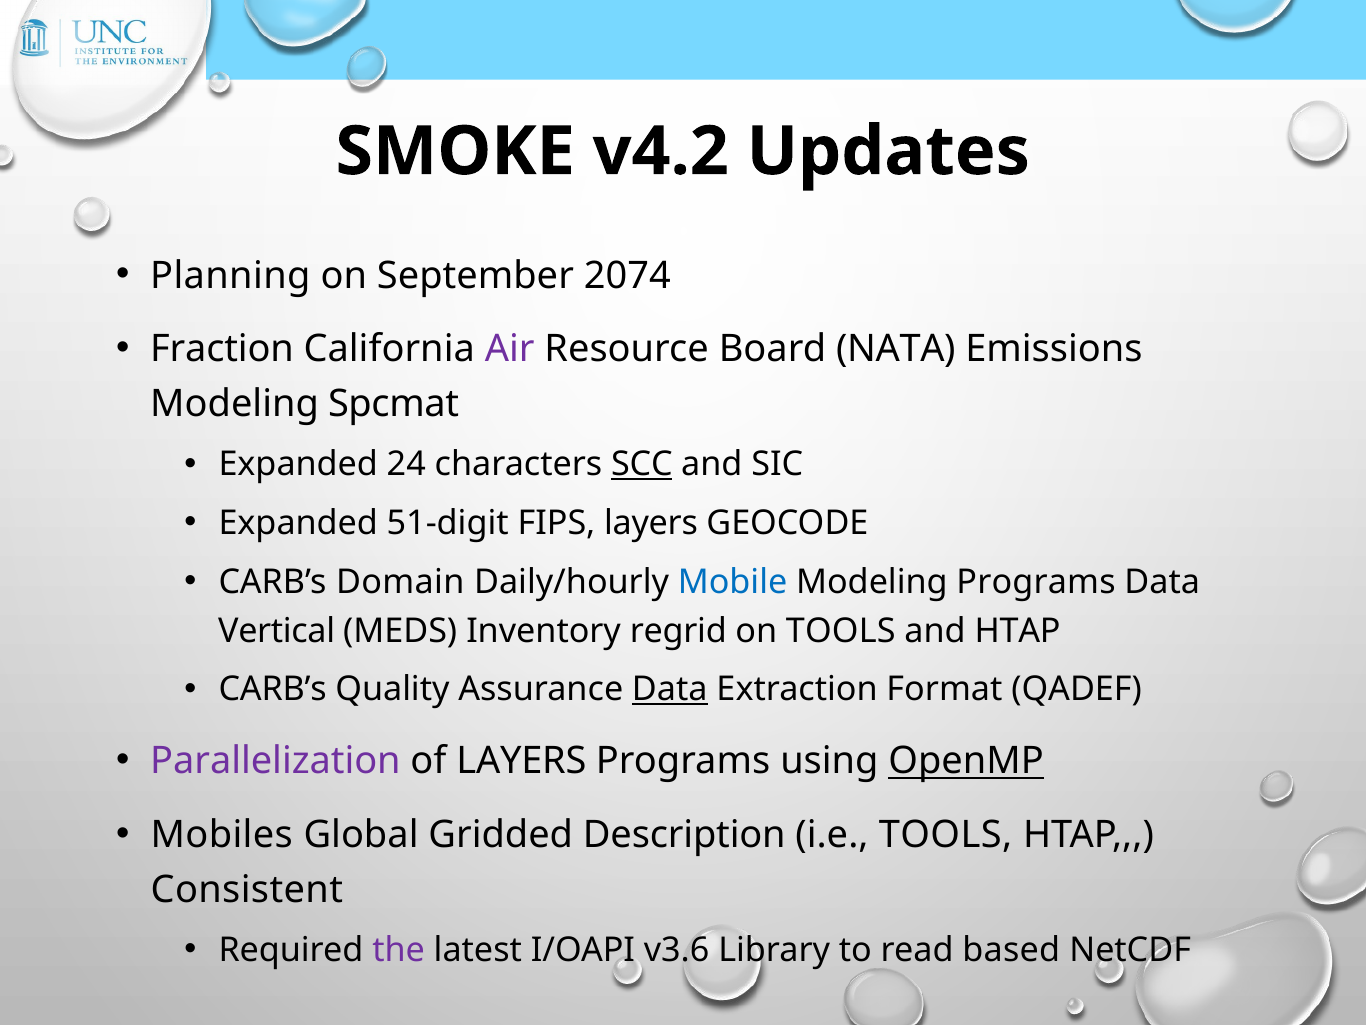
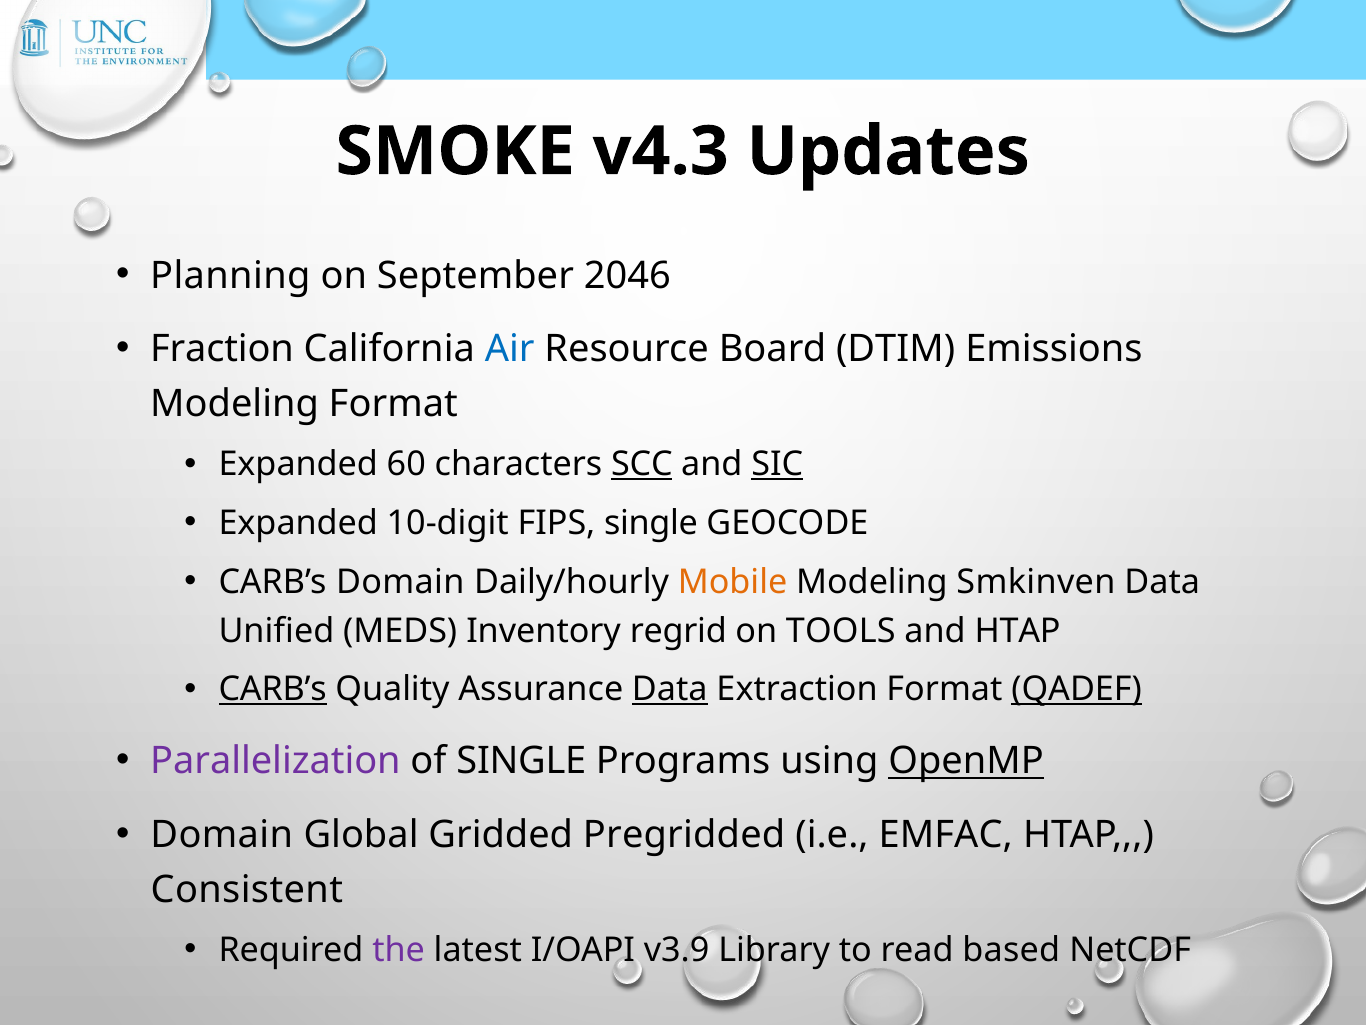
v4.2: v4.2 -> v4.3 (661, 152)
2074: 2074 -> 2046 (627, 275)
Air colour: purple -> blue (510, 349)
NATA: NATA -> DTIM (896, 349)
Modeling Spcmat: Spcmat -> Format (393, 404)
24: 24 -> 60 (406, 464)
SIC underline: none -> present (777, 464)
51-digit: 51-digit -> 10-digit (448, 523)
FIPS layers: layers -> single (651, 523)
Mobile colour: blue -> orange (733, 582)
Modeling Programs: Programs -> Smkinven (1036, 582)
Vertical: Vertical -> Unified (276, 631)
CARB’s underline: none -> present (273, 689)
QADEF underline: none -> present (1077, 689)
of LAYERS: LAYERS -> SINGLE (521, 761)
Mobiles: Mobiles -> Domain (222, 835)
Description: Description -> Pregridded (684, 835)
i.e TOOLS: TOOLS -> EMFAC (946, 835)
v3.6: v3.6 -> v3.9 (677, 950)
